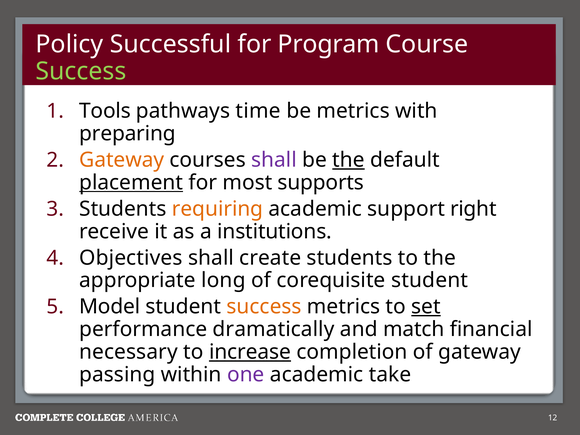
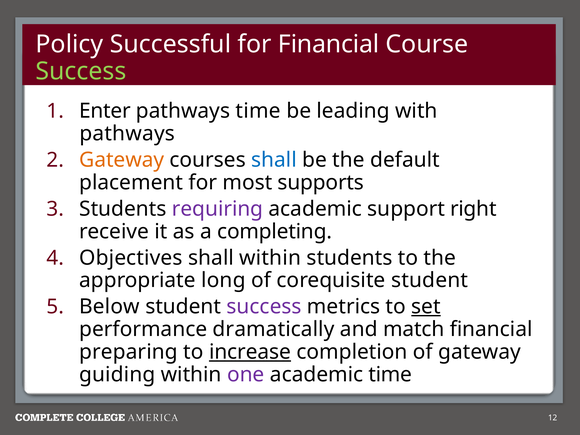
for Program: Program -> Financial (329, 44)
Tools: Tools -> Enter (105, 111)
be metrics: metrics -> leading (353, 111)
preparing: preparing -> pathways (127, 134)
shall colour: purple -> blue (274, 160)
the underline: present -> none (348, 160)
placement underline: present -> none (131, 182)
requiring colour: orange -> purple (218, 209)
institutions: institutions -> completing (275, 231)
shall create: create -> within (270, 258)
Model: Model -> Below (109, 307)
success colour: orange -> purple (264, 307)
necessary: necessary -> preparing (128, 352)
passing: passing -> guiding (117, 375)
academic take: take -> time (390, 375)
